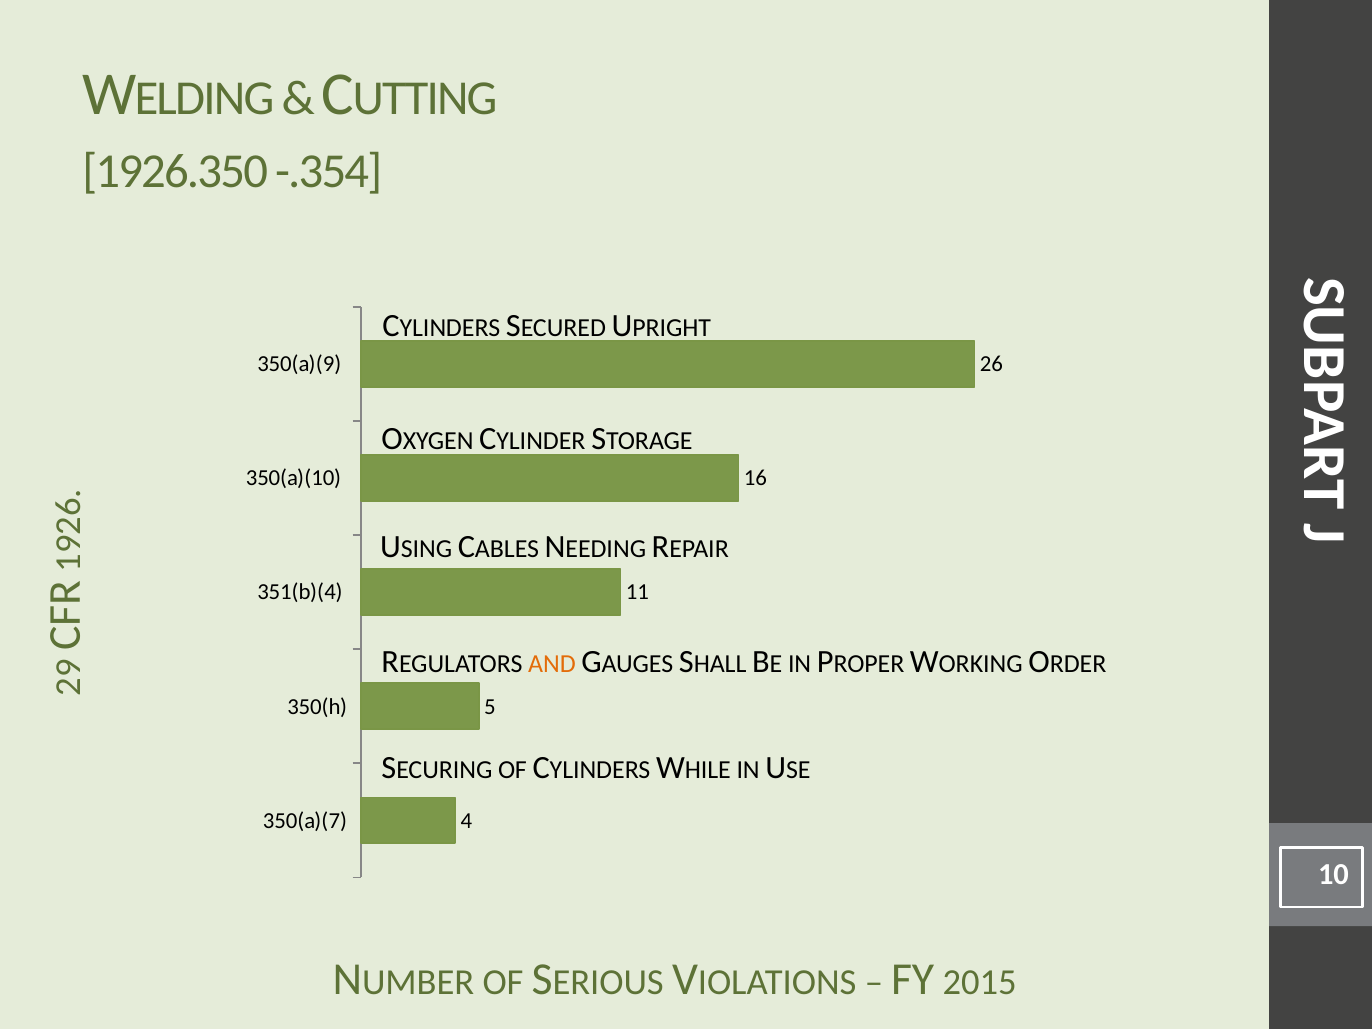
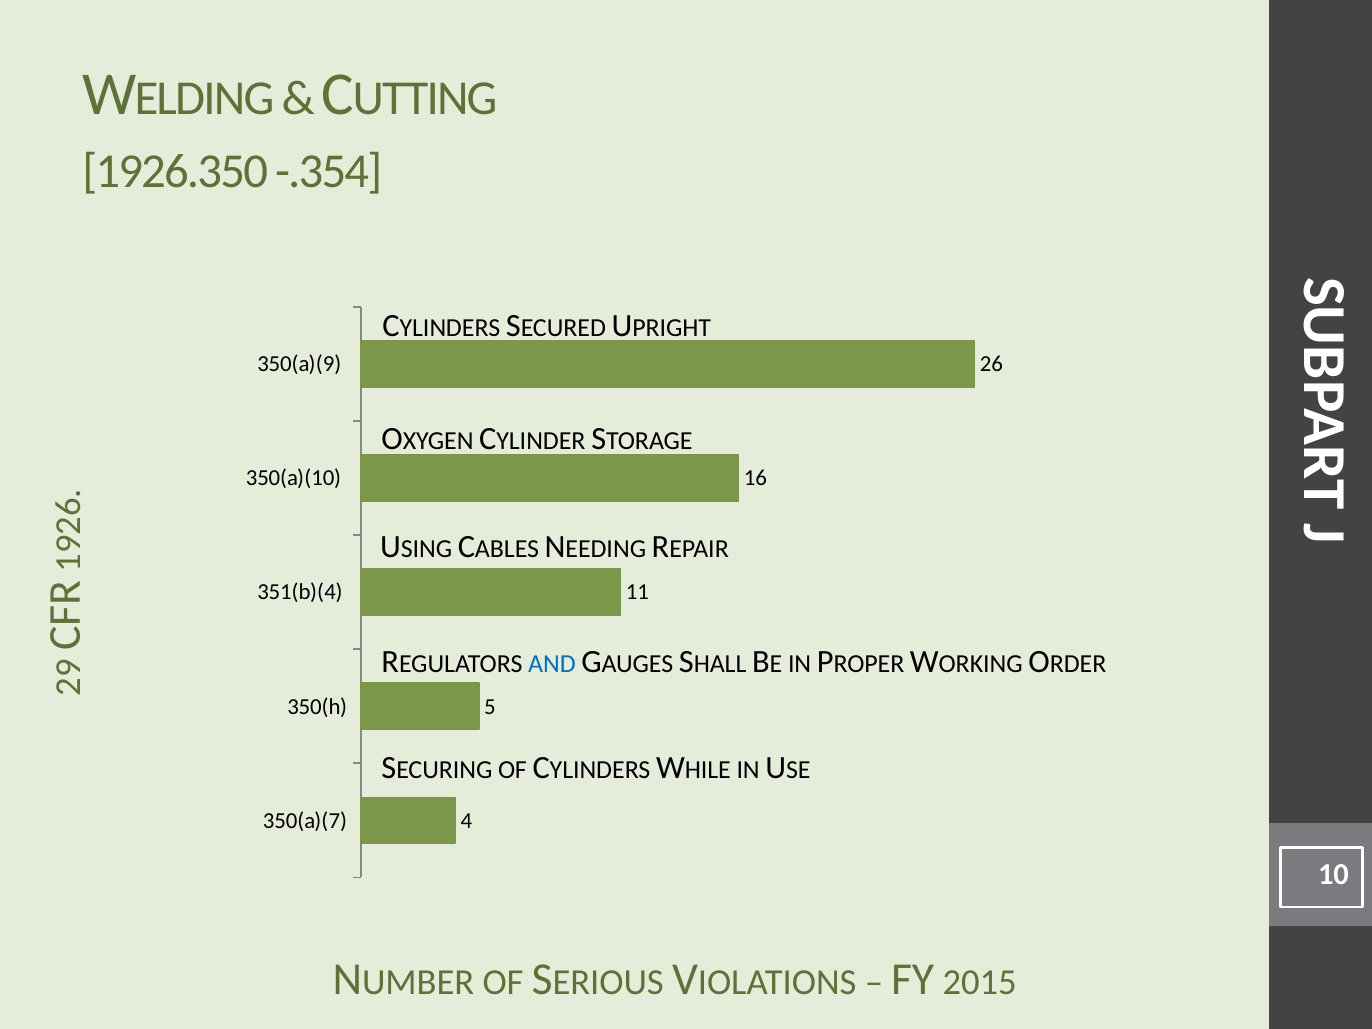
AND colour: orange -> blue (552, 664)
